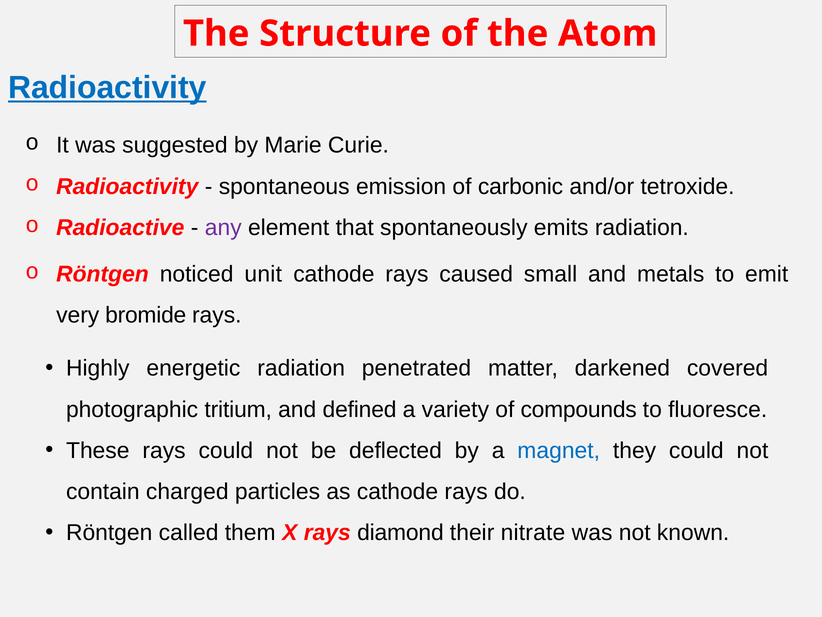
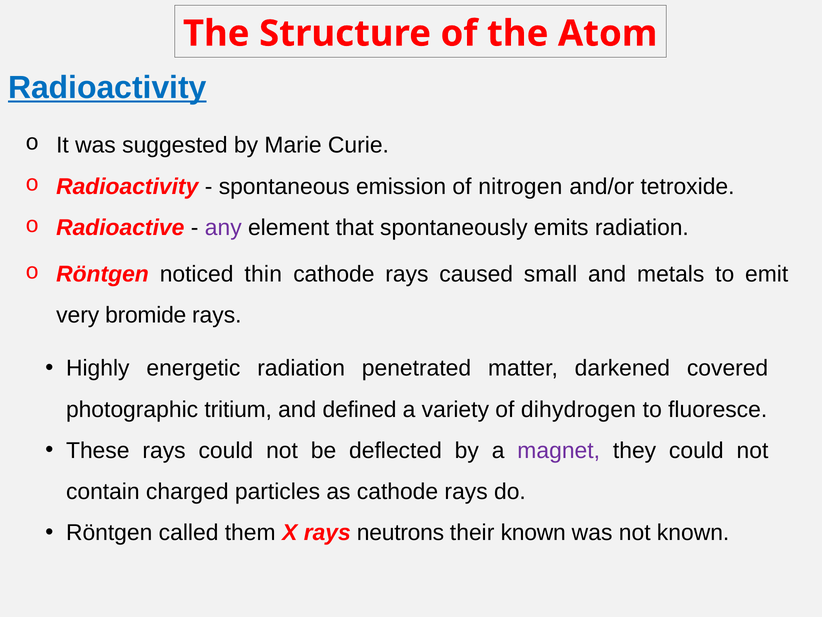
carbonic: carbonic -> nitrogen (520, 186)
unit: unit -> thin (263, 274)
compounds: compounds -> dihydrogen (578, 409)
magnet colour: blue -> purple (559, 450)
diamond: diamond -> neutrons (400, 532)
their nitrate: nitrate -> known (533, 532)
